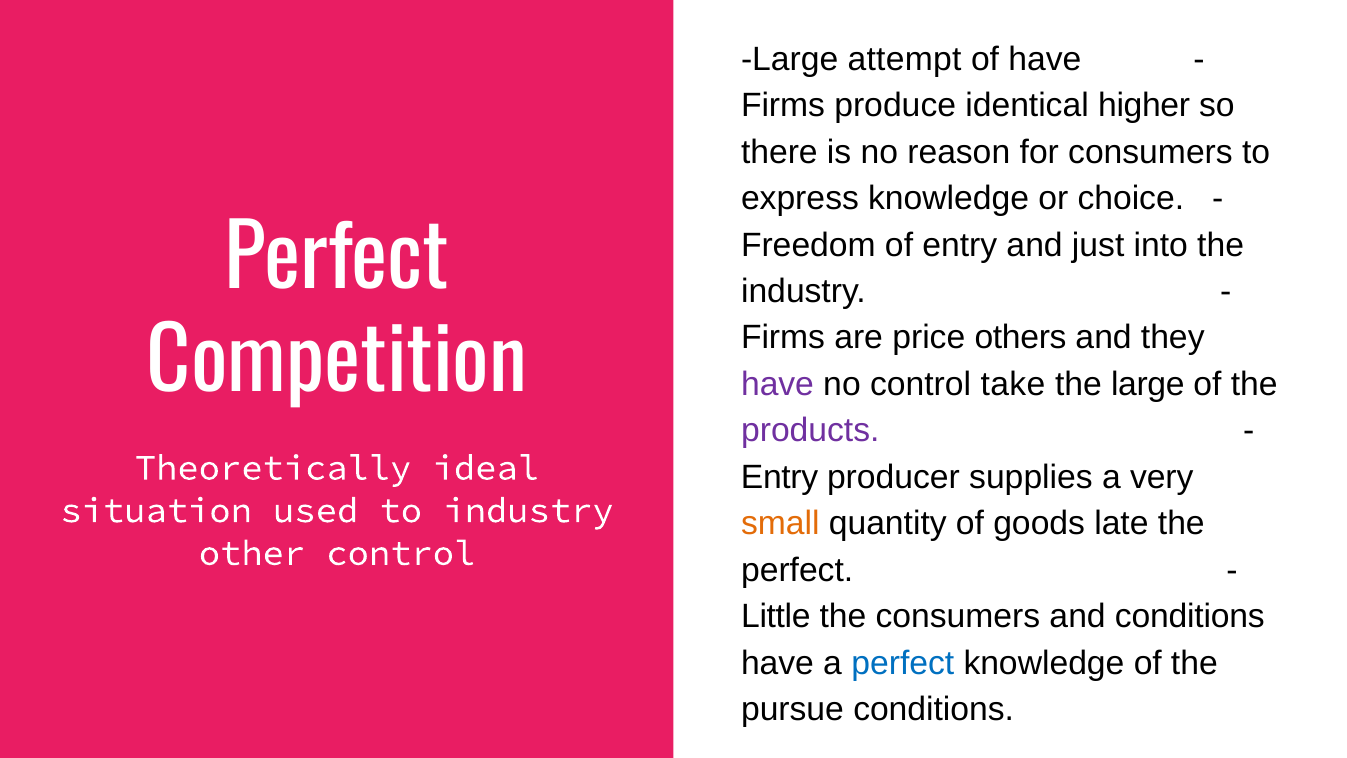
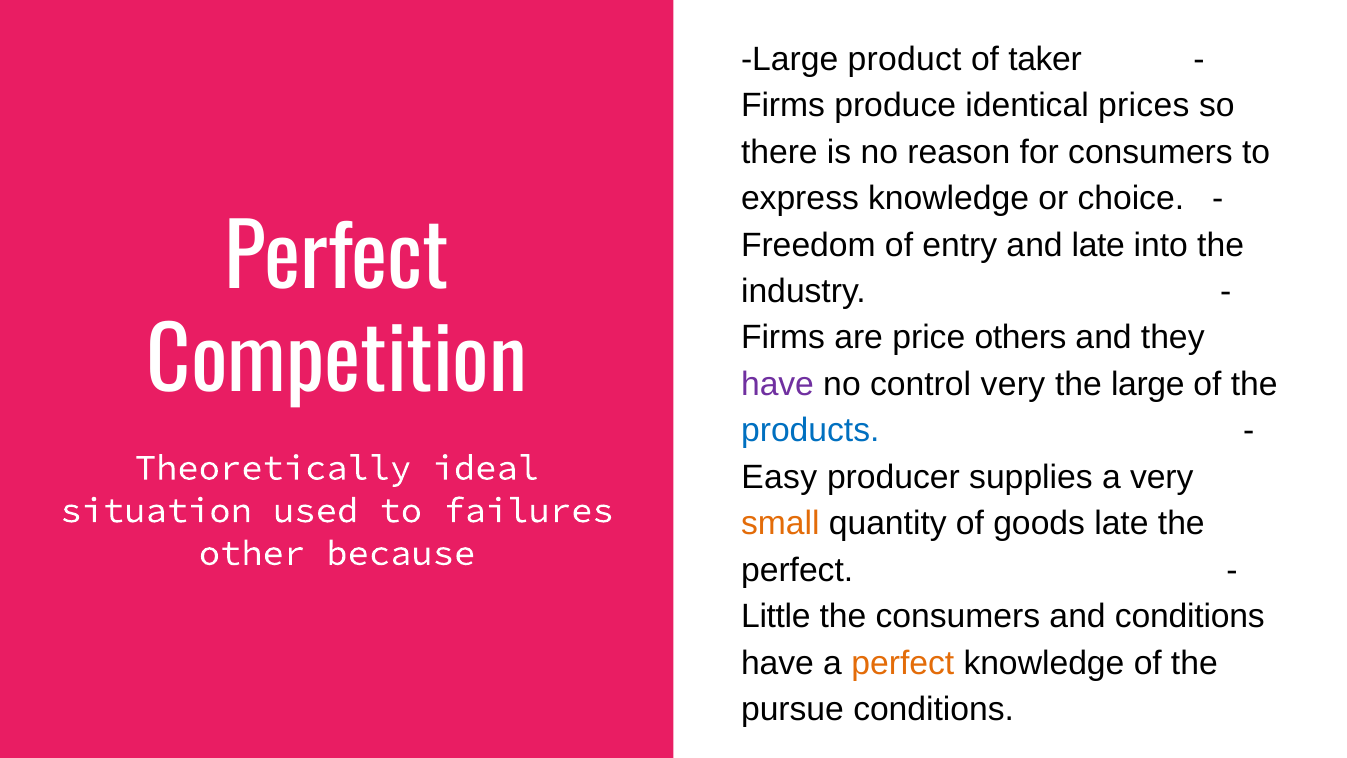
attempt: attempt -> product (905, 59)
of have: have -> taker (1045, 59)
higher: higher -> prices (1144, 105)
and just: just -> late (1098, 245)
control take: take -> very (1013, 384)
products colour: purple -> blue (810, 431)
Entry: Entry -> Easy (779, 477)
to industry: industry -> failures (529, 510)
other control: control -> because (401, 553)
perfect colour: blue -> orange (903, 663)
